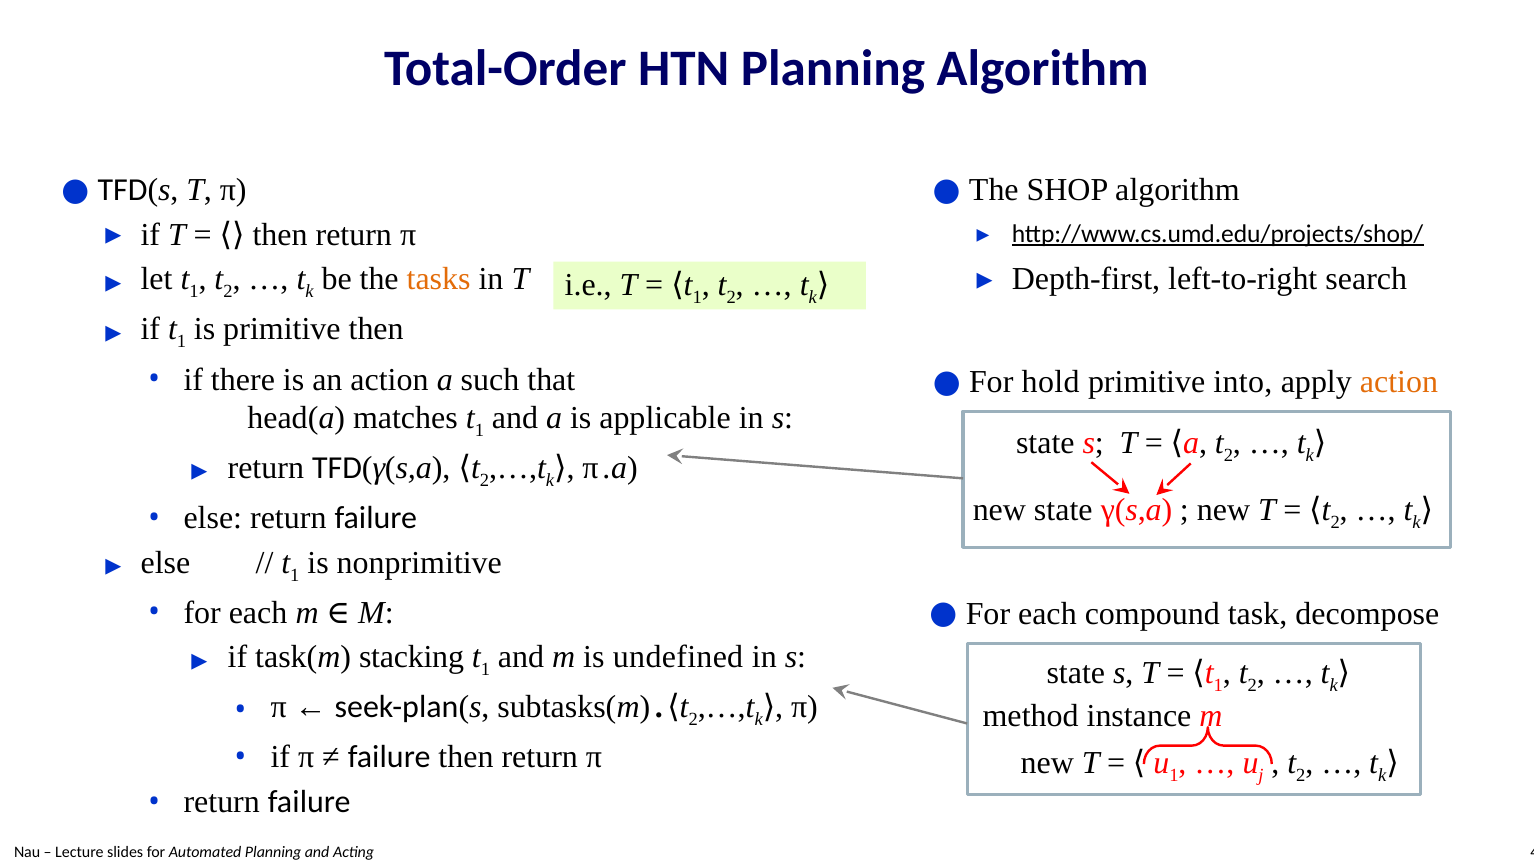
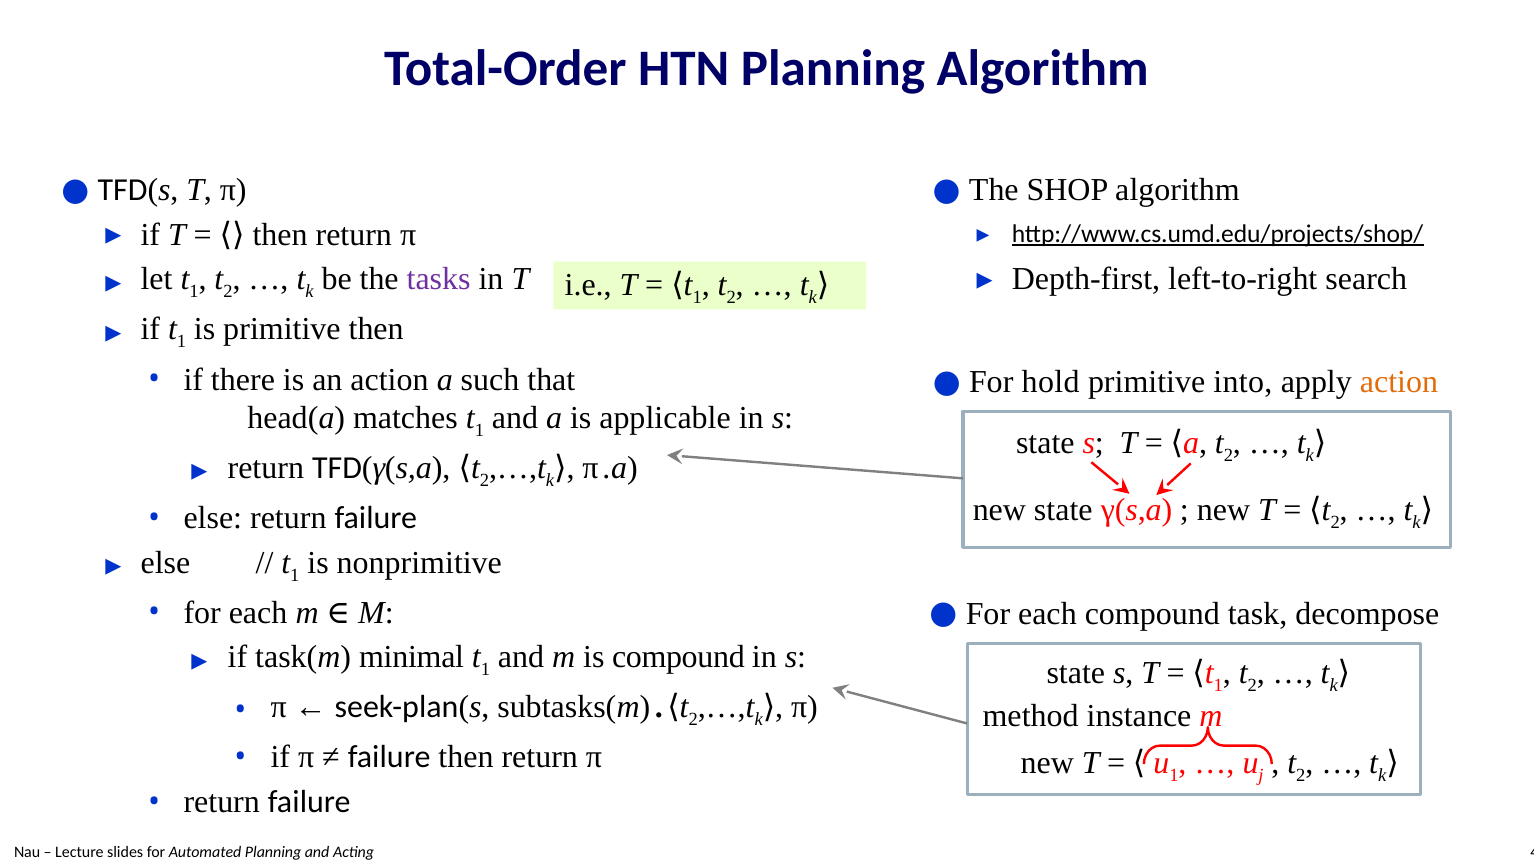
tasks colour: orange -> purple (439, 279)
stacking: stacking -> minimal (412, 657)
is undefined: undefined -> compound (678, 657)
